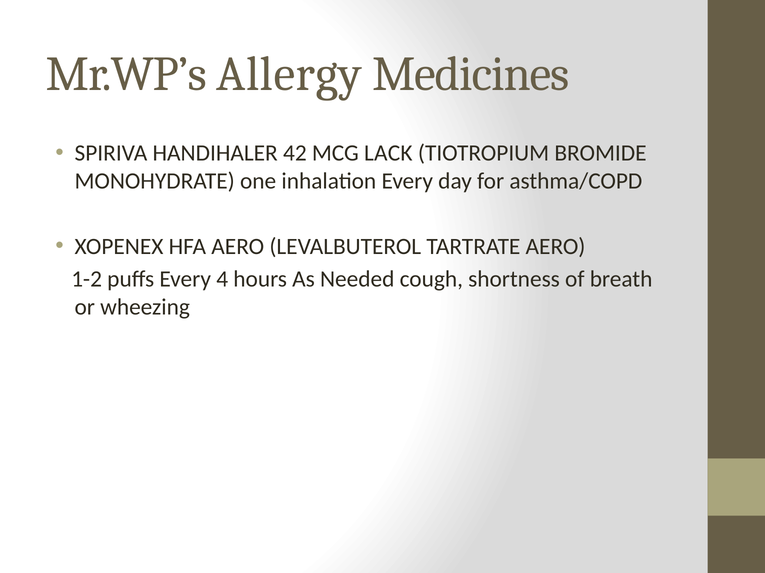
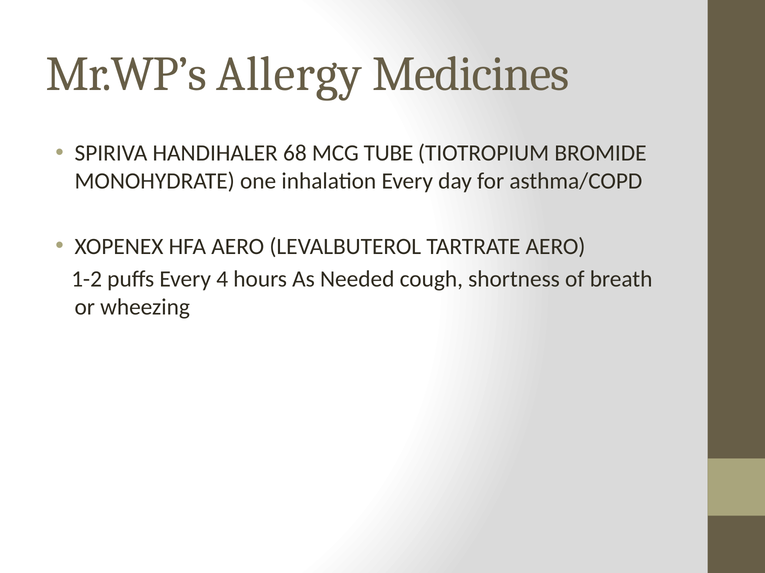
42: 42 -> 68 (295, 153)
LACK: LACK -> TUBE (389, 153)
